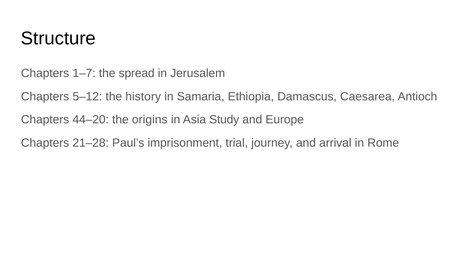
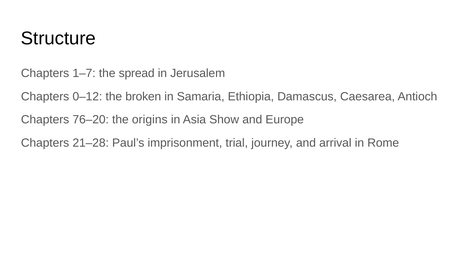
5–12: 5–12 -> 0–12 (87, 97)
history: history -> broken (143, 97)
44–20: 44–20 -> 76–20 (91, 120)
Study: Study -> Show (224, 120)
